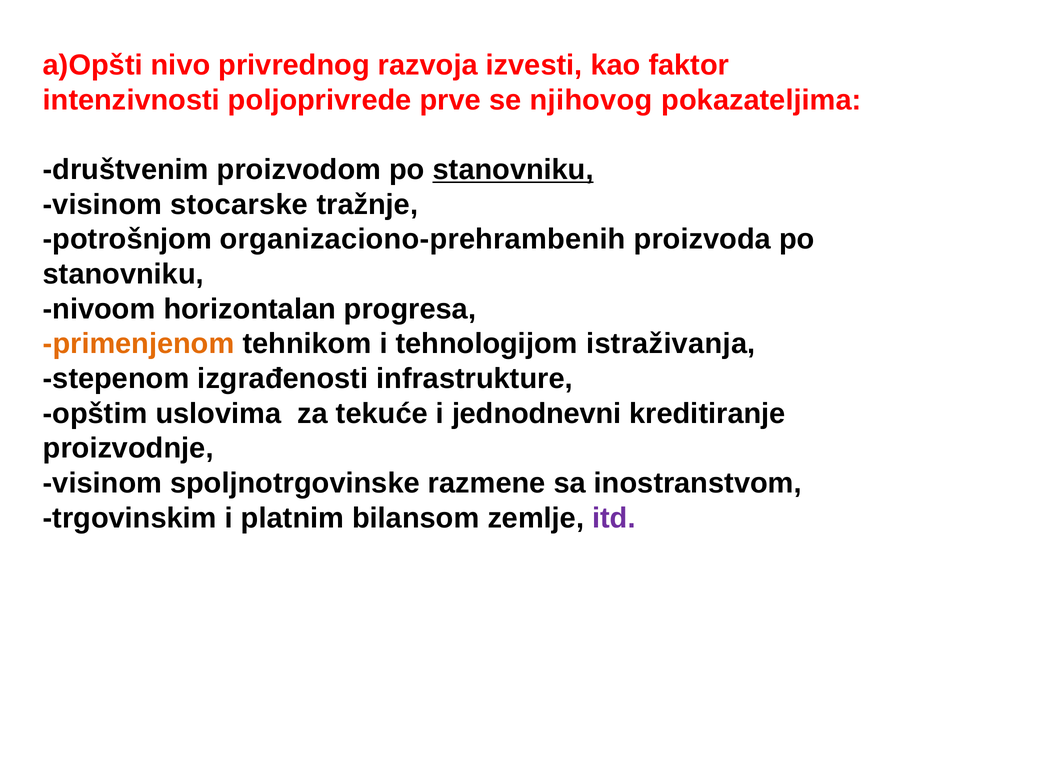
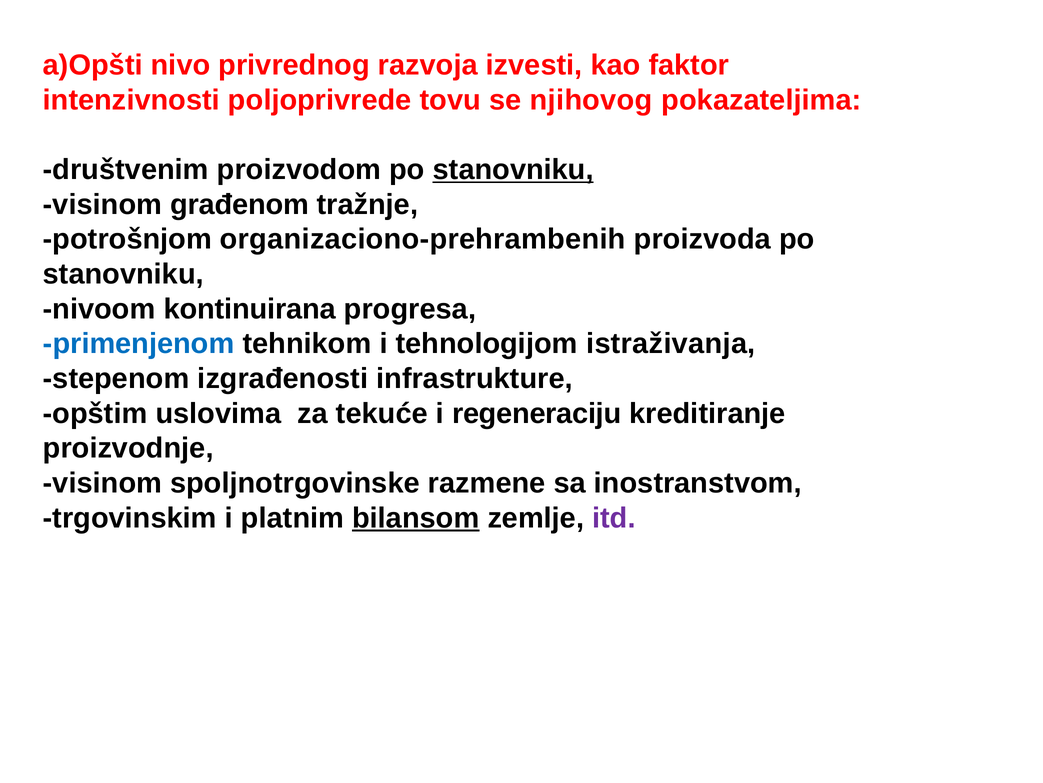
prve: prve -> tovu (450, 100)
stocarske: stocarske -> građenom (240, 204)
horizontalan: horizontalan -> kontinuirana (250, 309)
primenjenom colour: orange -> blue (139, 344)
jednodnevni: jednodnevni -> regeneraciju (537, 413)
bilansom underline: none -> present (416, 517)
